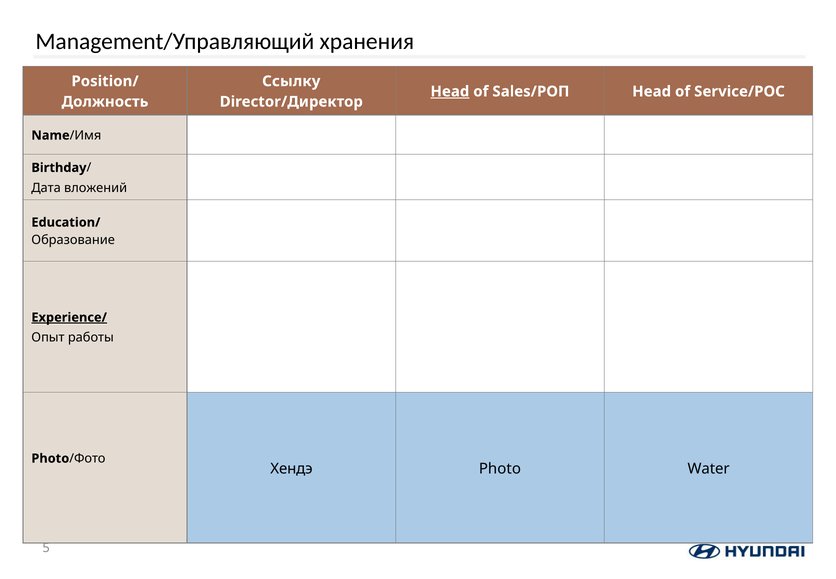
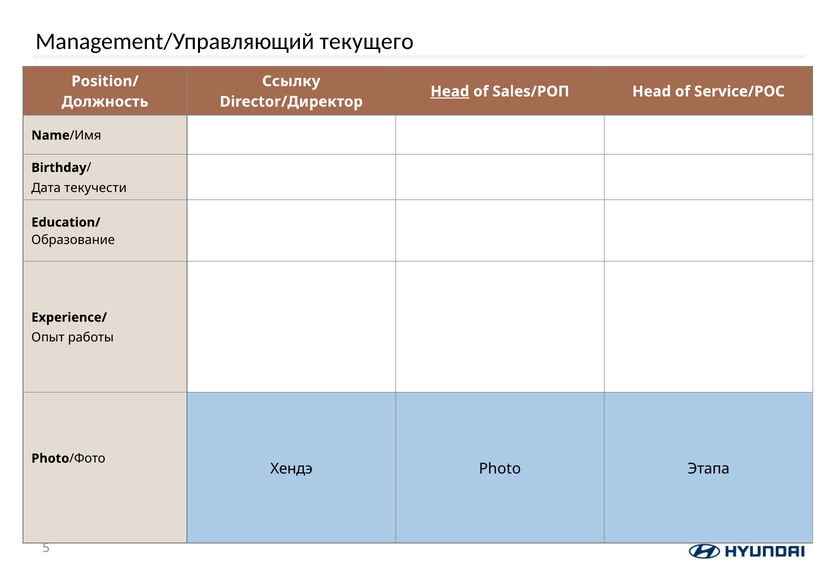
хранения: хранения -> текущего (367, 42)
вложений: вложений -> текучести (96, 188)
Experience/ underline: present -> none (69, 317)
Water: Water -> Этапа (709, 468)
